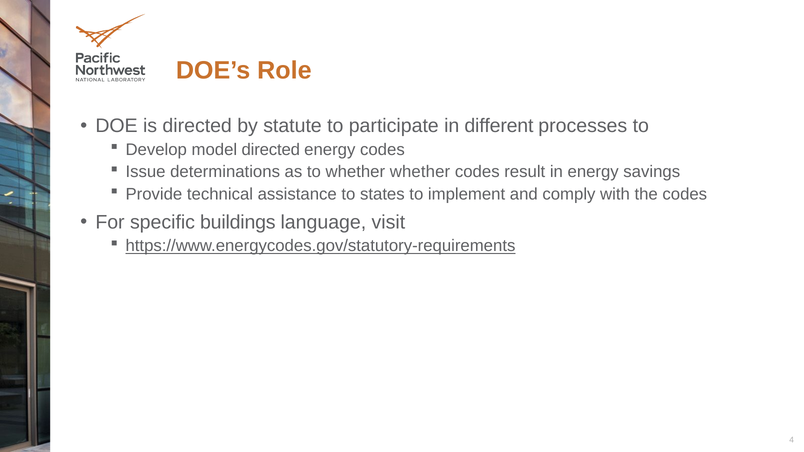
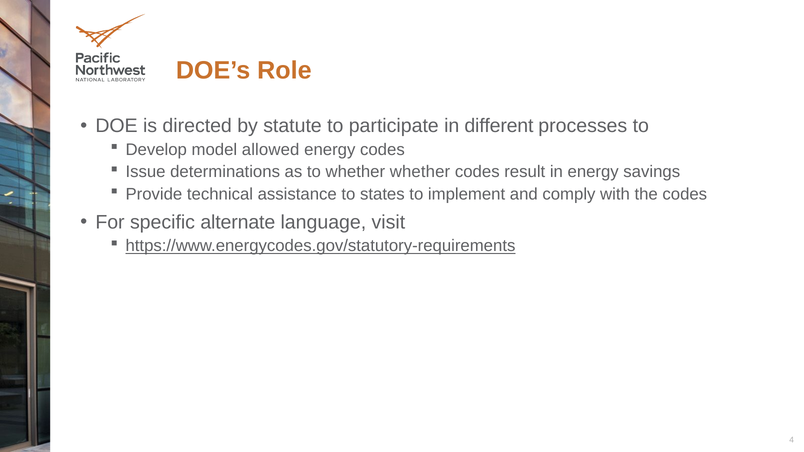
model directed: directed -> allowed (271, 150)
buildings: buildings -> alternate (238, 222)
